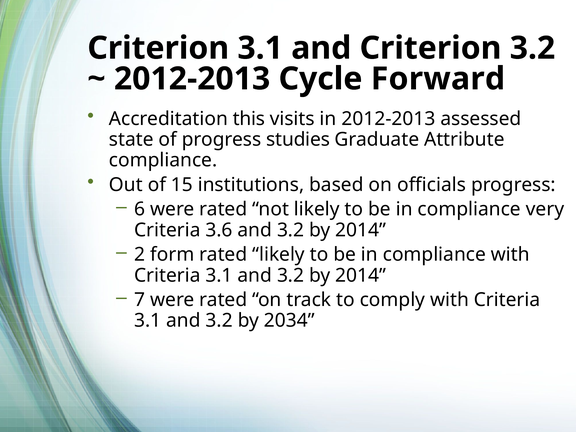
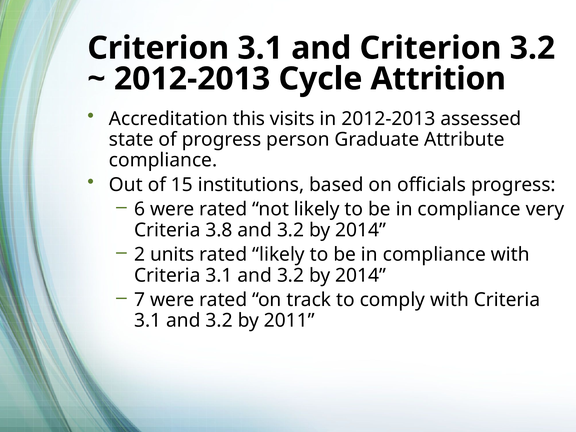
Forward: Forward -> Attrition (438, 79)
studies: studies -> person (298, 139)
3.6: 3.6 -> 3.8 (219, 230)
form: form -> units (172, 255)
2034: 2034 -> 2011 (289, 321)
